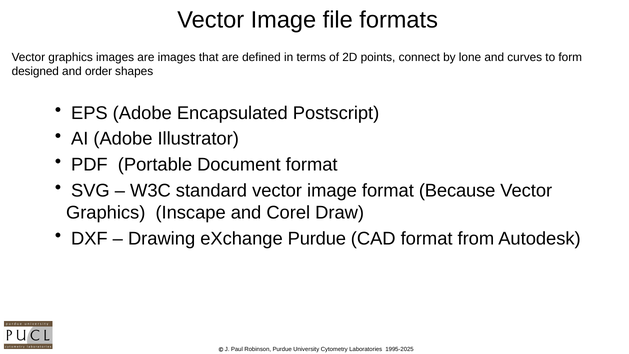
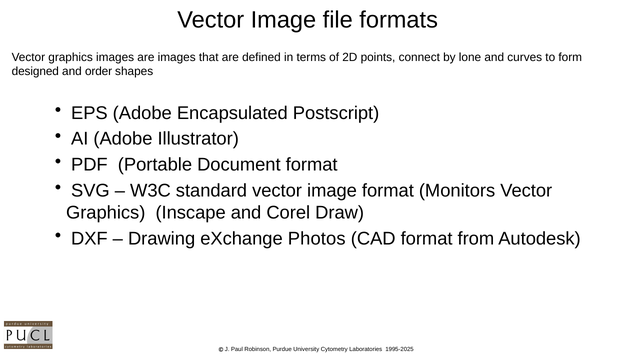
Because: Because -> Monitors (457, 191)
eXchange Purdue: Purdue -> Photos (317, 239)
